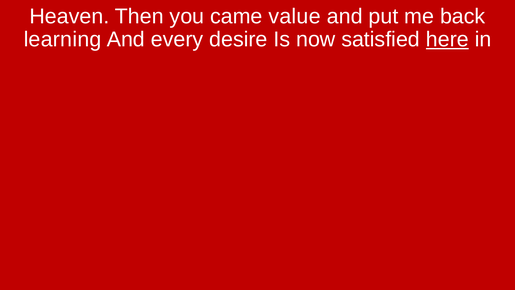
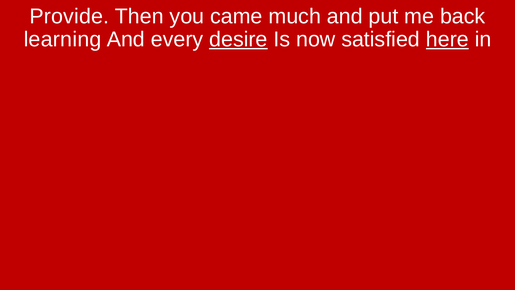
Heaven: Heaven -> Provide (69, 16)
value: value -> much (295, 16)
desire underline: none -> present (238, 40)
